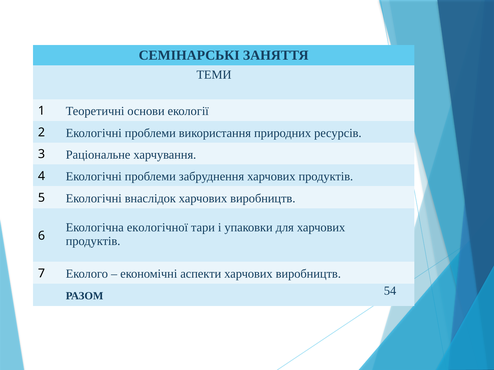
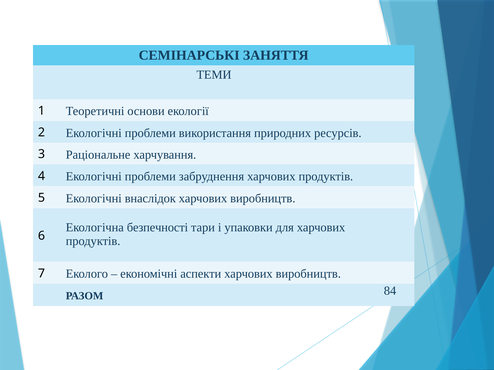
екологічної: екологічної -> безпечності (157, 228)
54: 54 -> 84 (390, 291)
